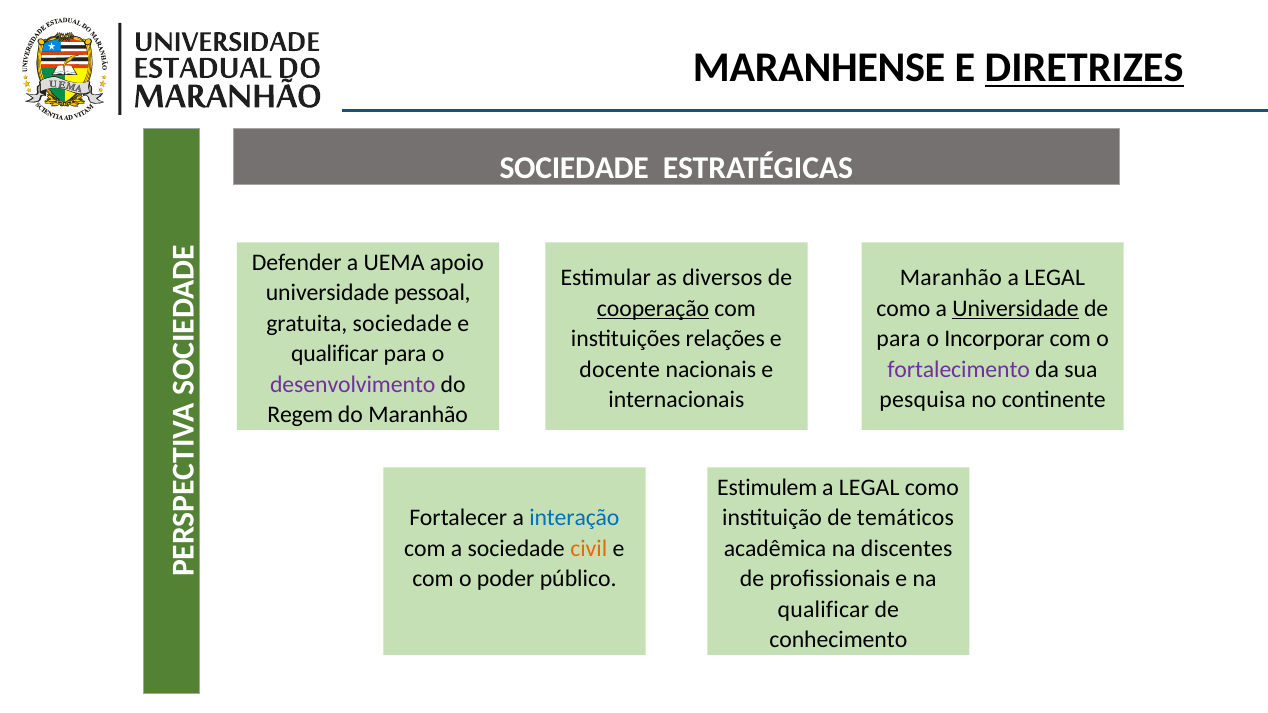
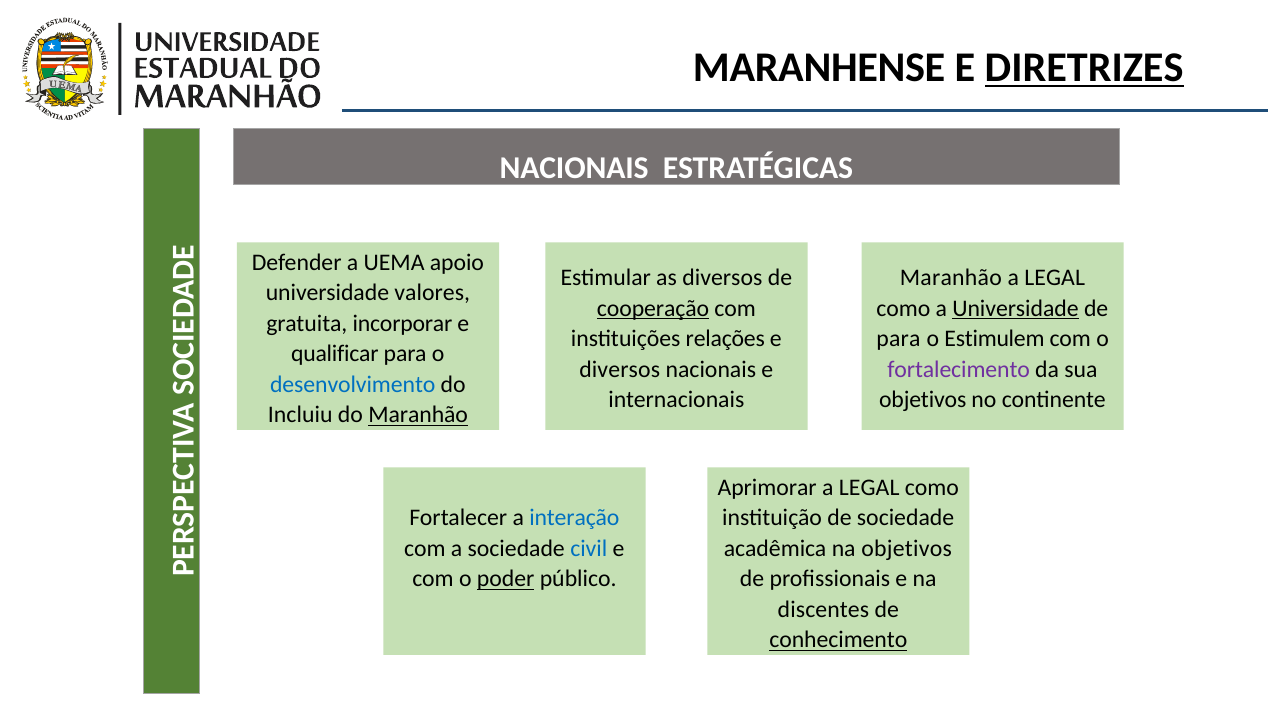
SOCIEDADE: SOCIEDADE -> NACIONAIS (574, 168)
pessoal: pessoal -> valores (432, 293)
gratuita sociedade: sociedade -> incorporar (403, 324)
Incorporar: Incorporar -> Estimulem (994, 339)
docente: docente -> diversos (620, 370)
desenvolvimento colour: purple -> blue (353, 385)
pesquisa: pesquisa -> objetivos (923, 400)
Regem: Regem -> Incluiu (300, 415)
Maranhão underline: none -> present (418, 415)
Estimulem: Estimulem -> Aprimorar (767, 488)
de temáticos: temáticos -> sociedade (906, 518)
civil colour: orange -> blue (589, 549)
na discentes: discentes -> objetivos (907, 549)
poder underline: none -> present (506, 579)
qualificar: qualificar -> discentes (823, 610)
conhecimento underline: none -> present (838, 640)
